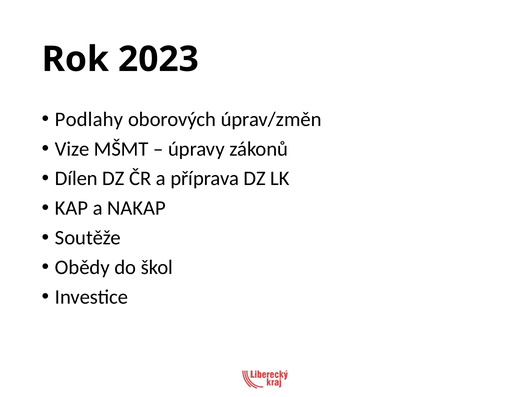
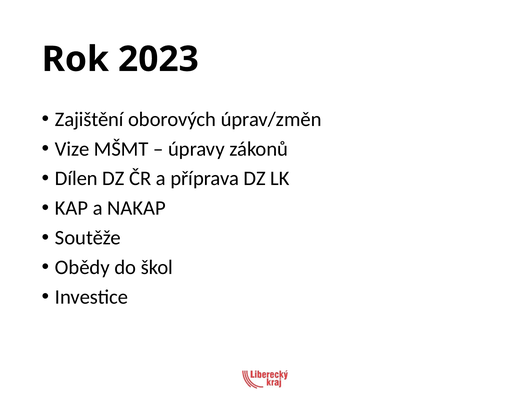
Podlahy: Podlahy -> Zajištění (89, 119)
